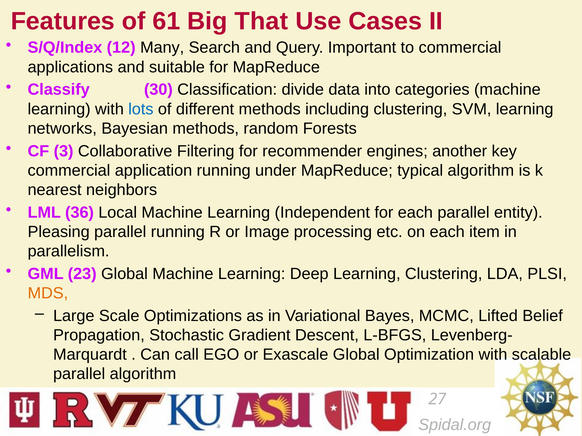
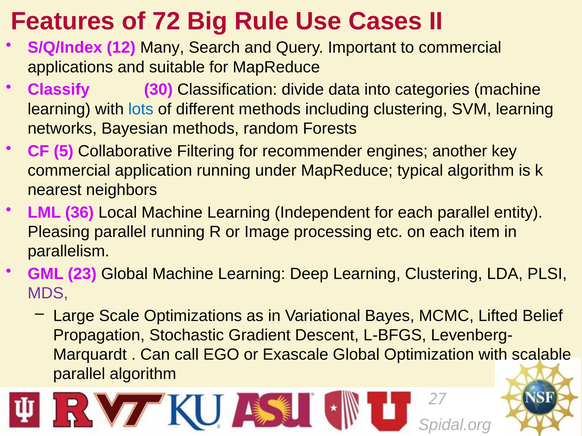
61: 61 -> 72 (166, 21)
That: That -> Rule (262, 21)
3: 3 -> 5 (64, 151)
MDS colour: orange -> purple (48, 294)
